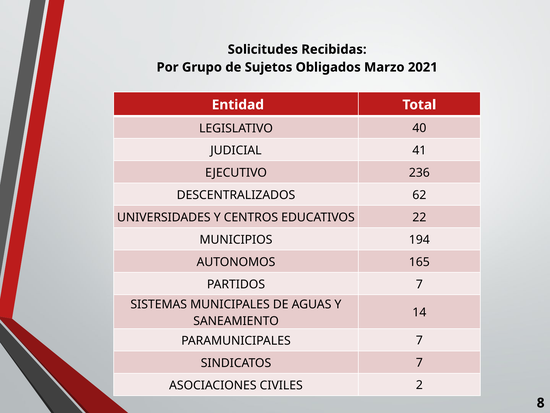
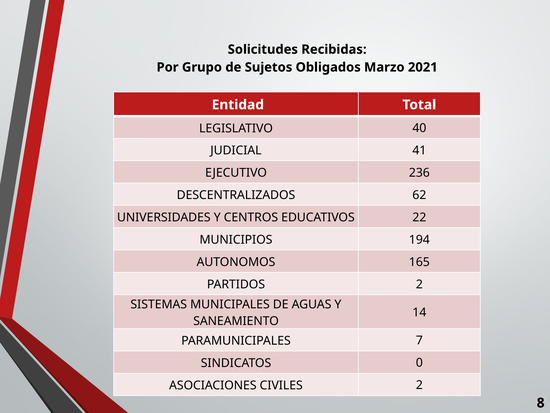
PARTIDOS 7: 7 -> 2 (419, 284)
SINDICATOS 7: 7 -> 0 (419, 362)
